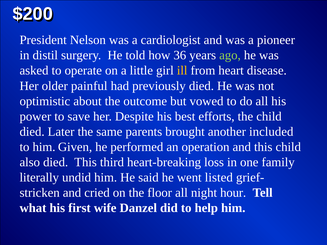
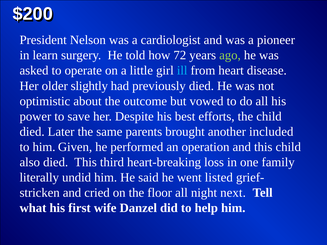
distil: distil -> learn (45, 55)
36: 36 -> 72 (180, 55)
ill colour: yellow -> light blue (182, 71)
painful: painful -> slightly (89, 86)
hour: hour -> next (233, 193)
